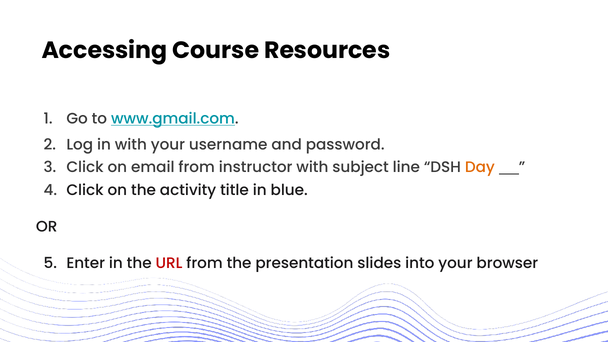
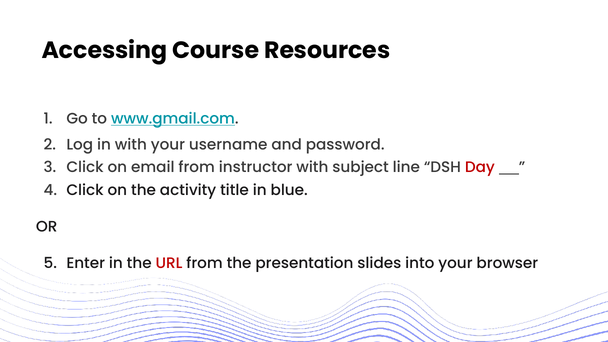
Day colour: orange -> red (480, 167)
